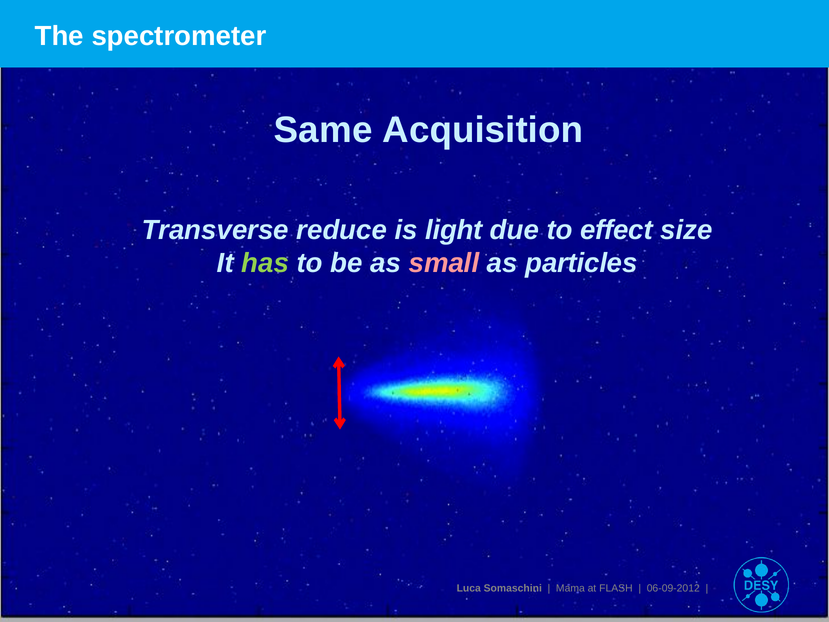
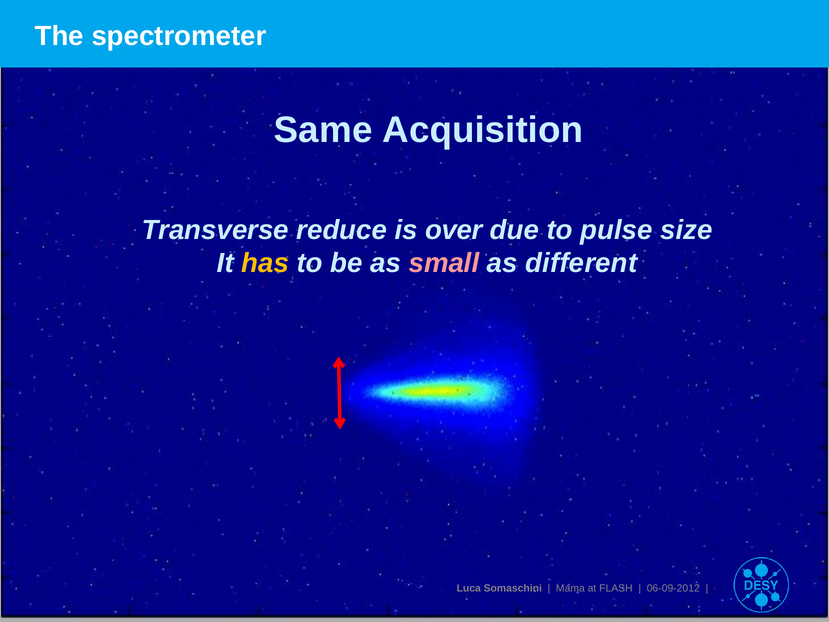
light: light -> over (454, 230)
effect: effect -> pulse (616, 230)
has colour: light green -> yellow (265, 263)
particles: particles -> different (581, 263)
